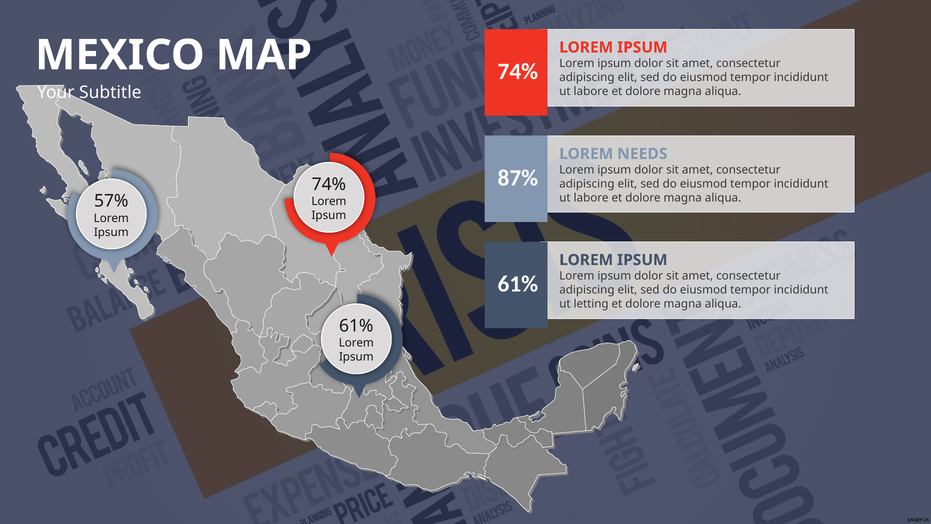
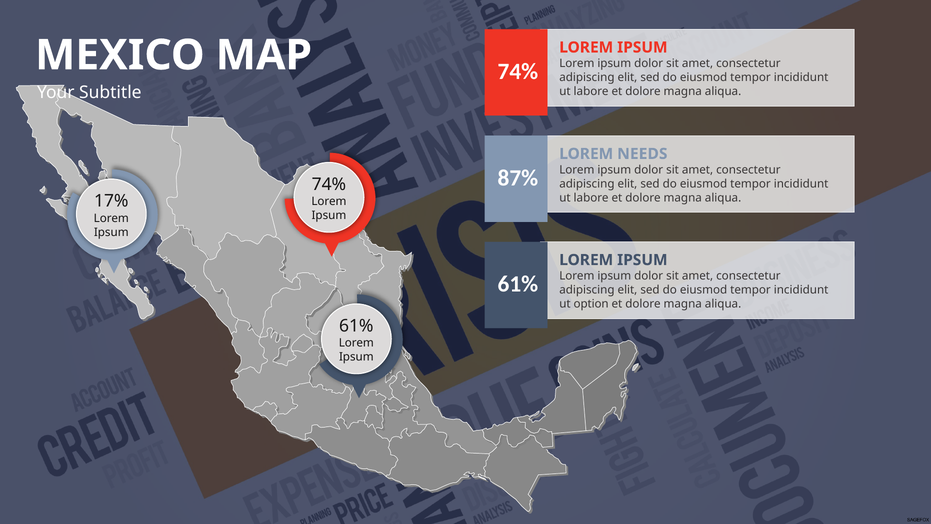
57%: 57% -> 17% (111, 201)
letting: letting -> option (591, 304)
